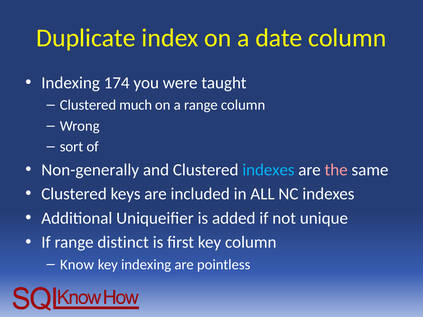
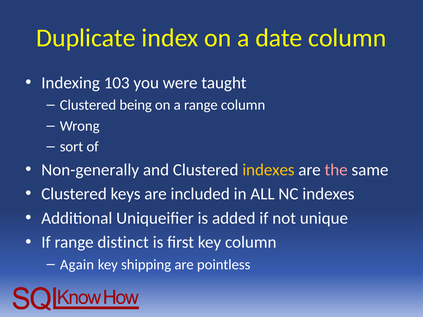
174: 174 -> 103 (117, 83)
much: much -> being (136, 105)
indexes colour: light blue -> yellow (268, 170)
Know: Know -> Again (77, 265)
key indexing: indexing -> shipping (146, 265)
